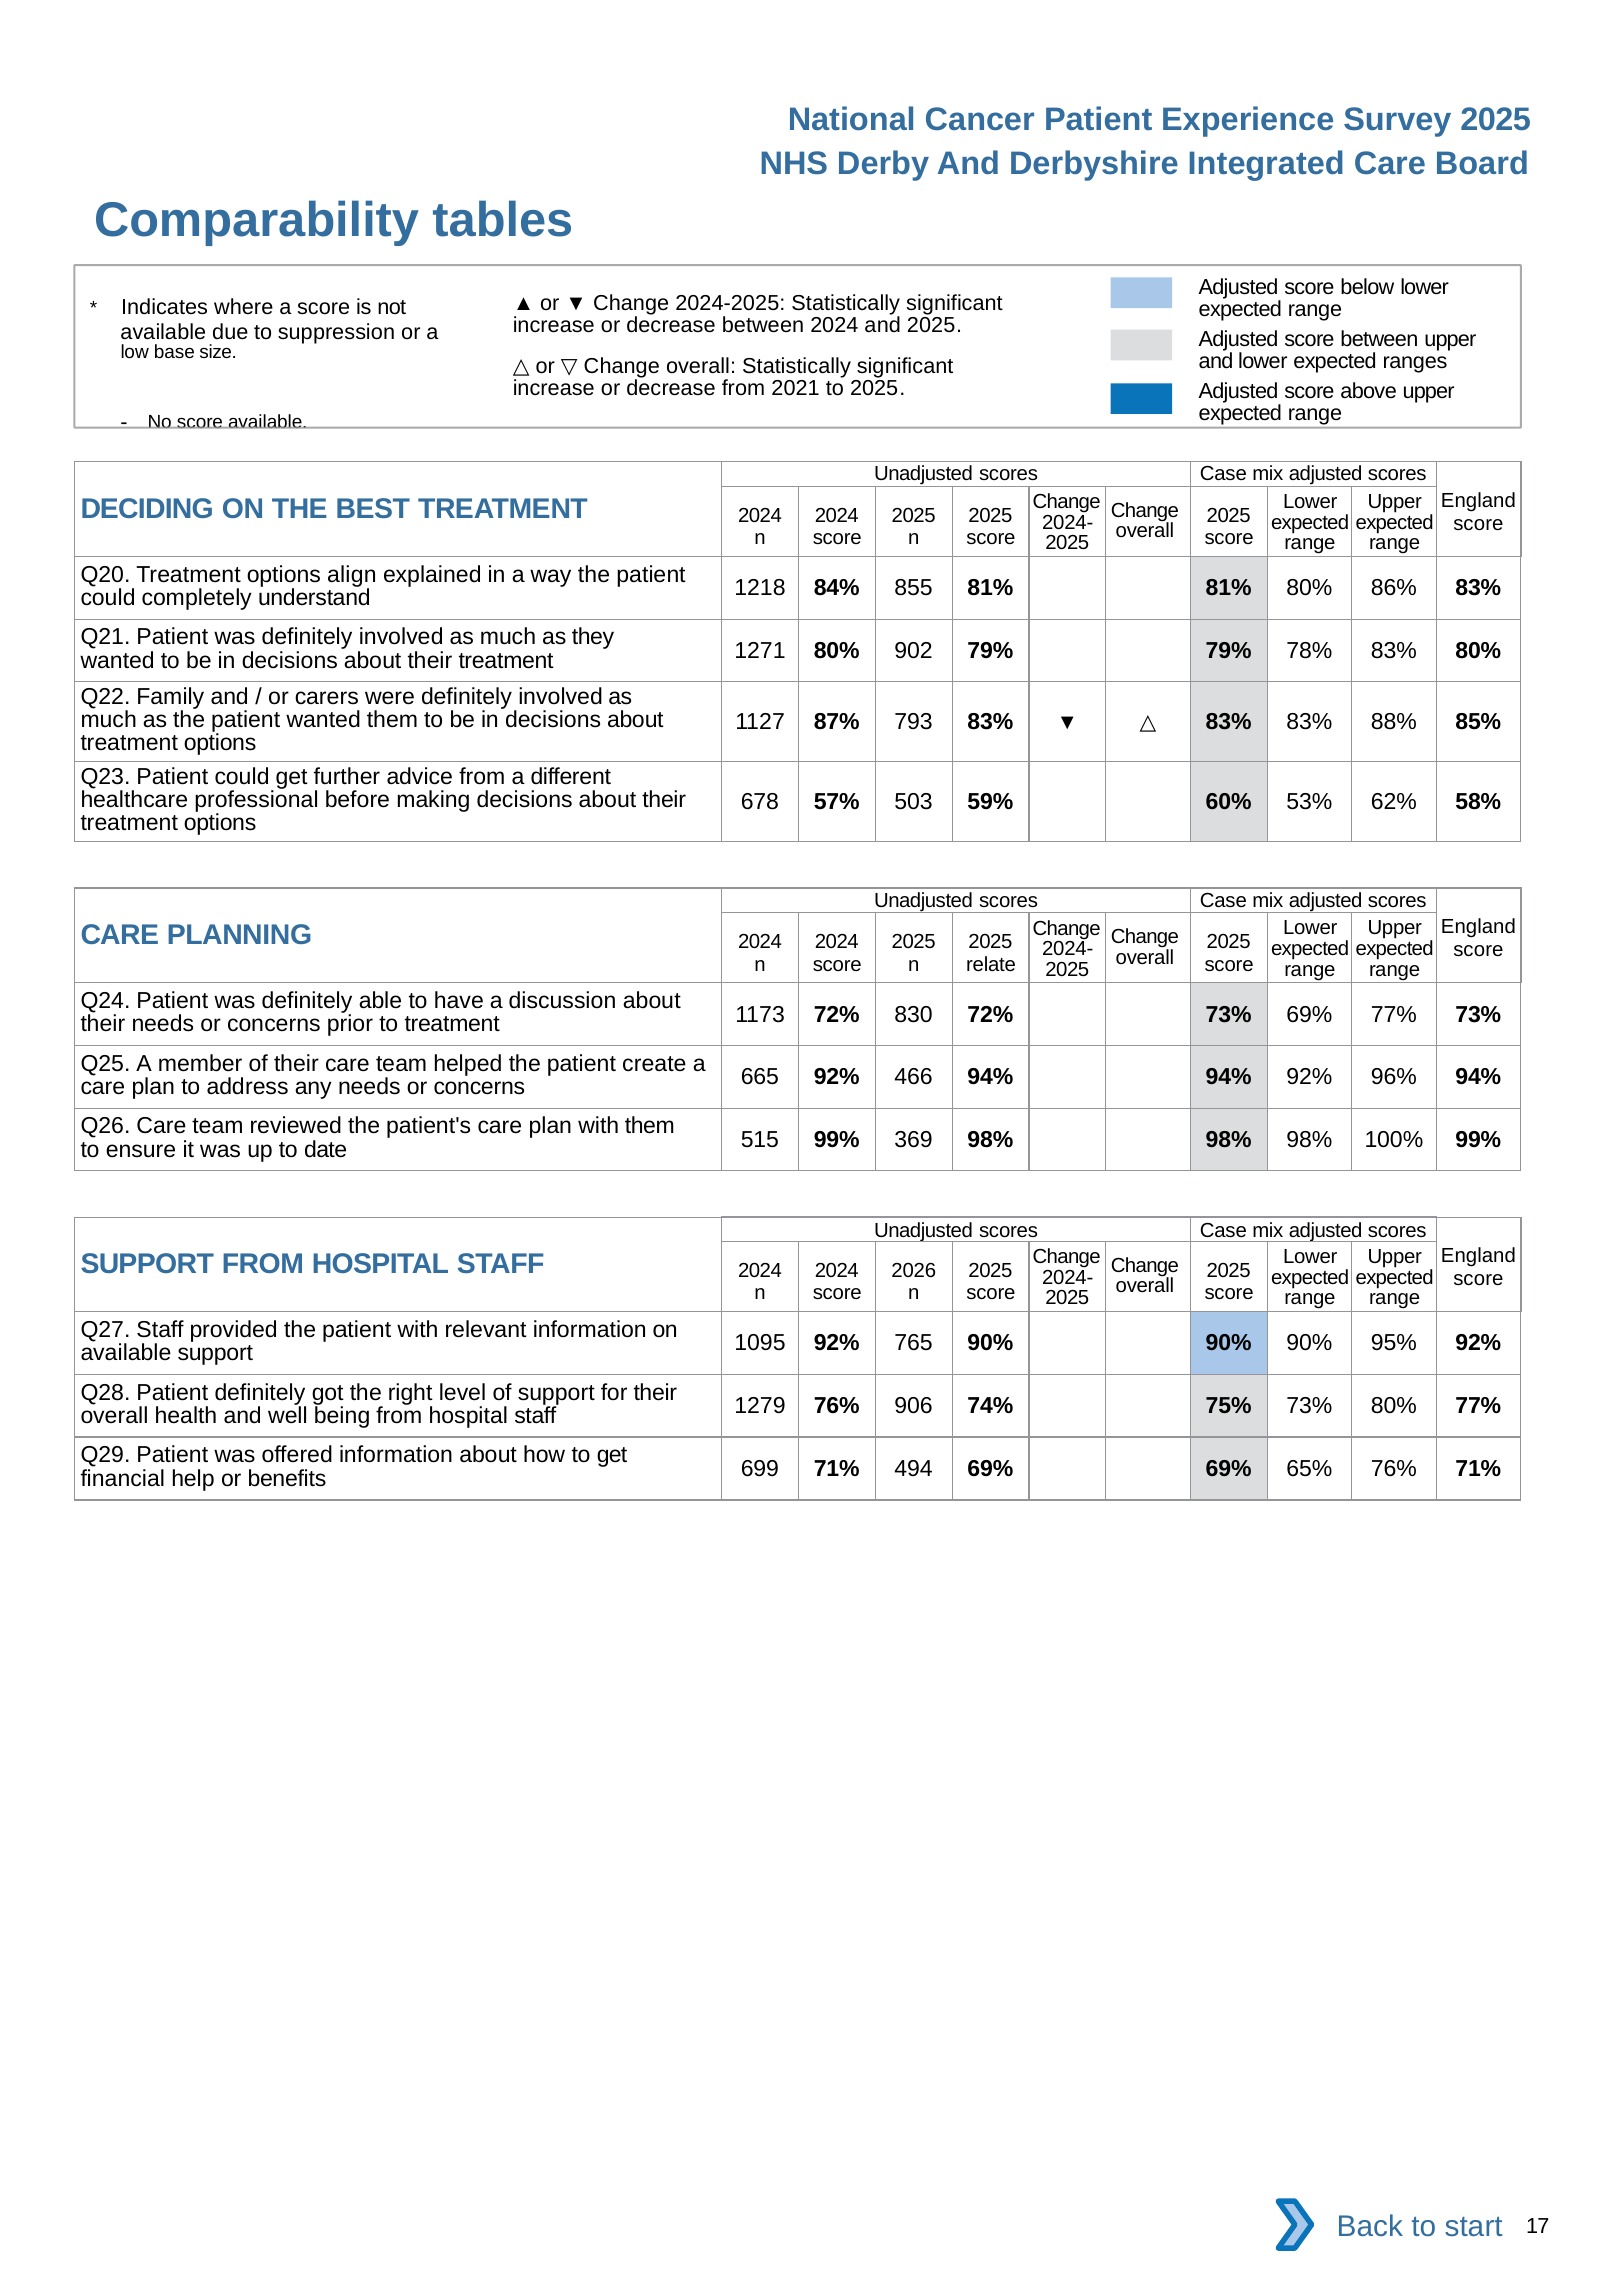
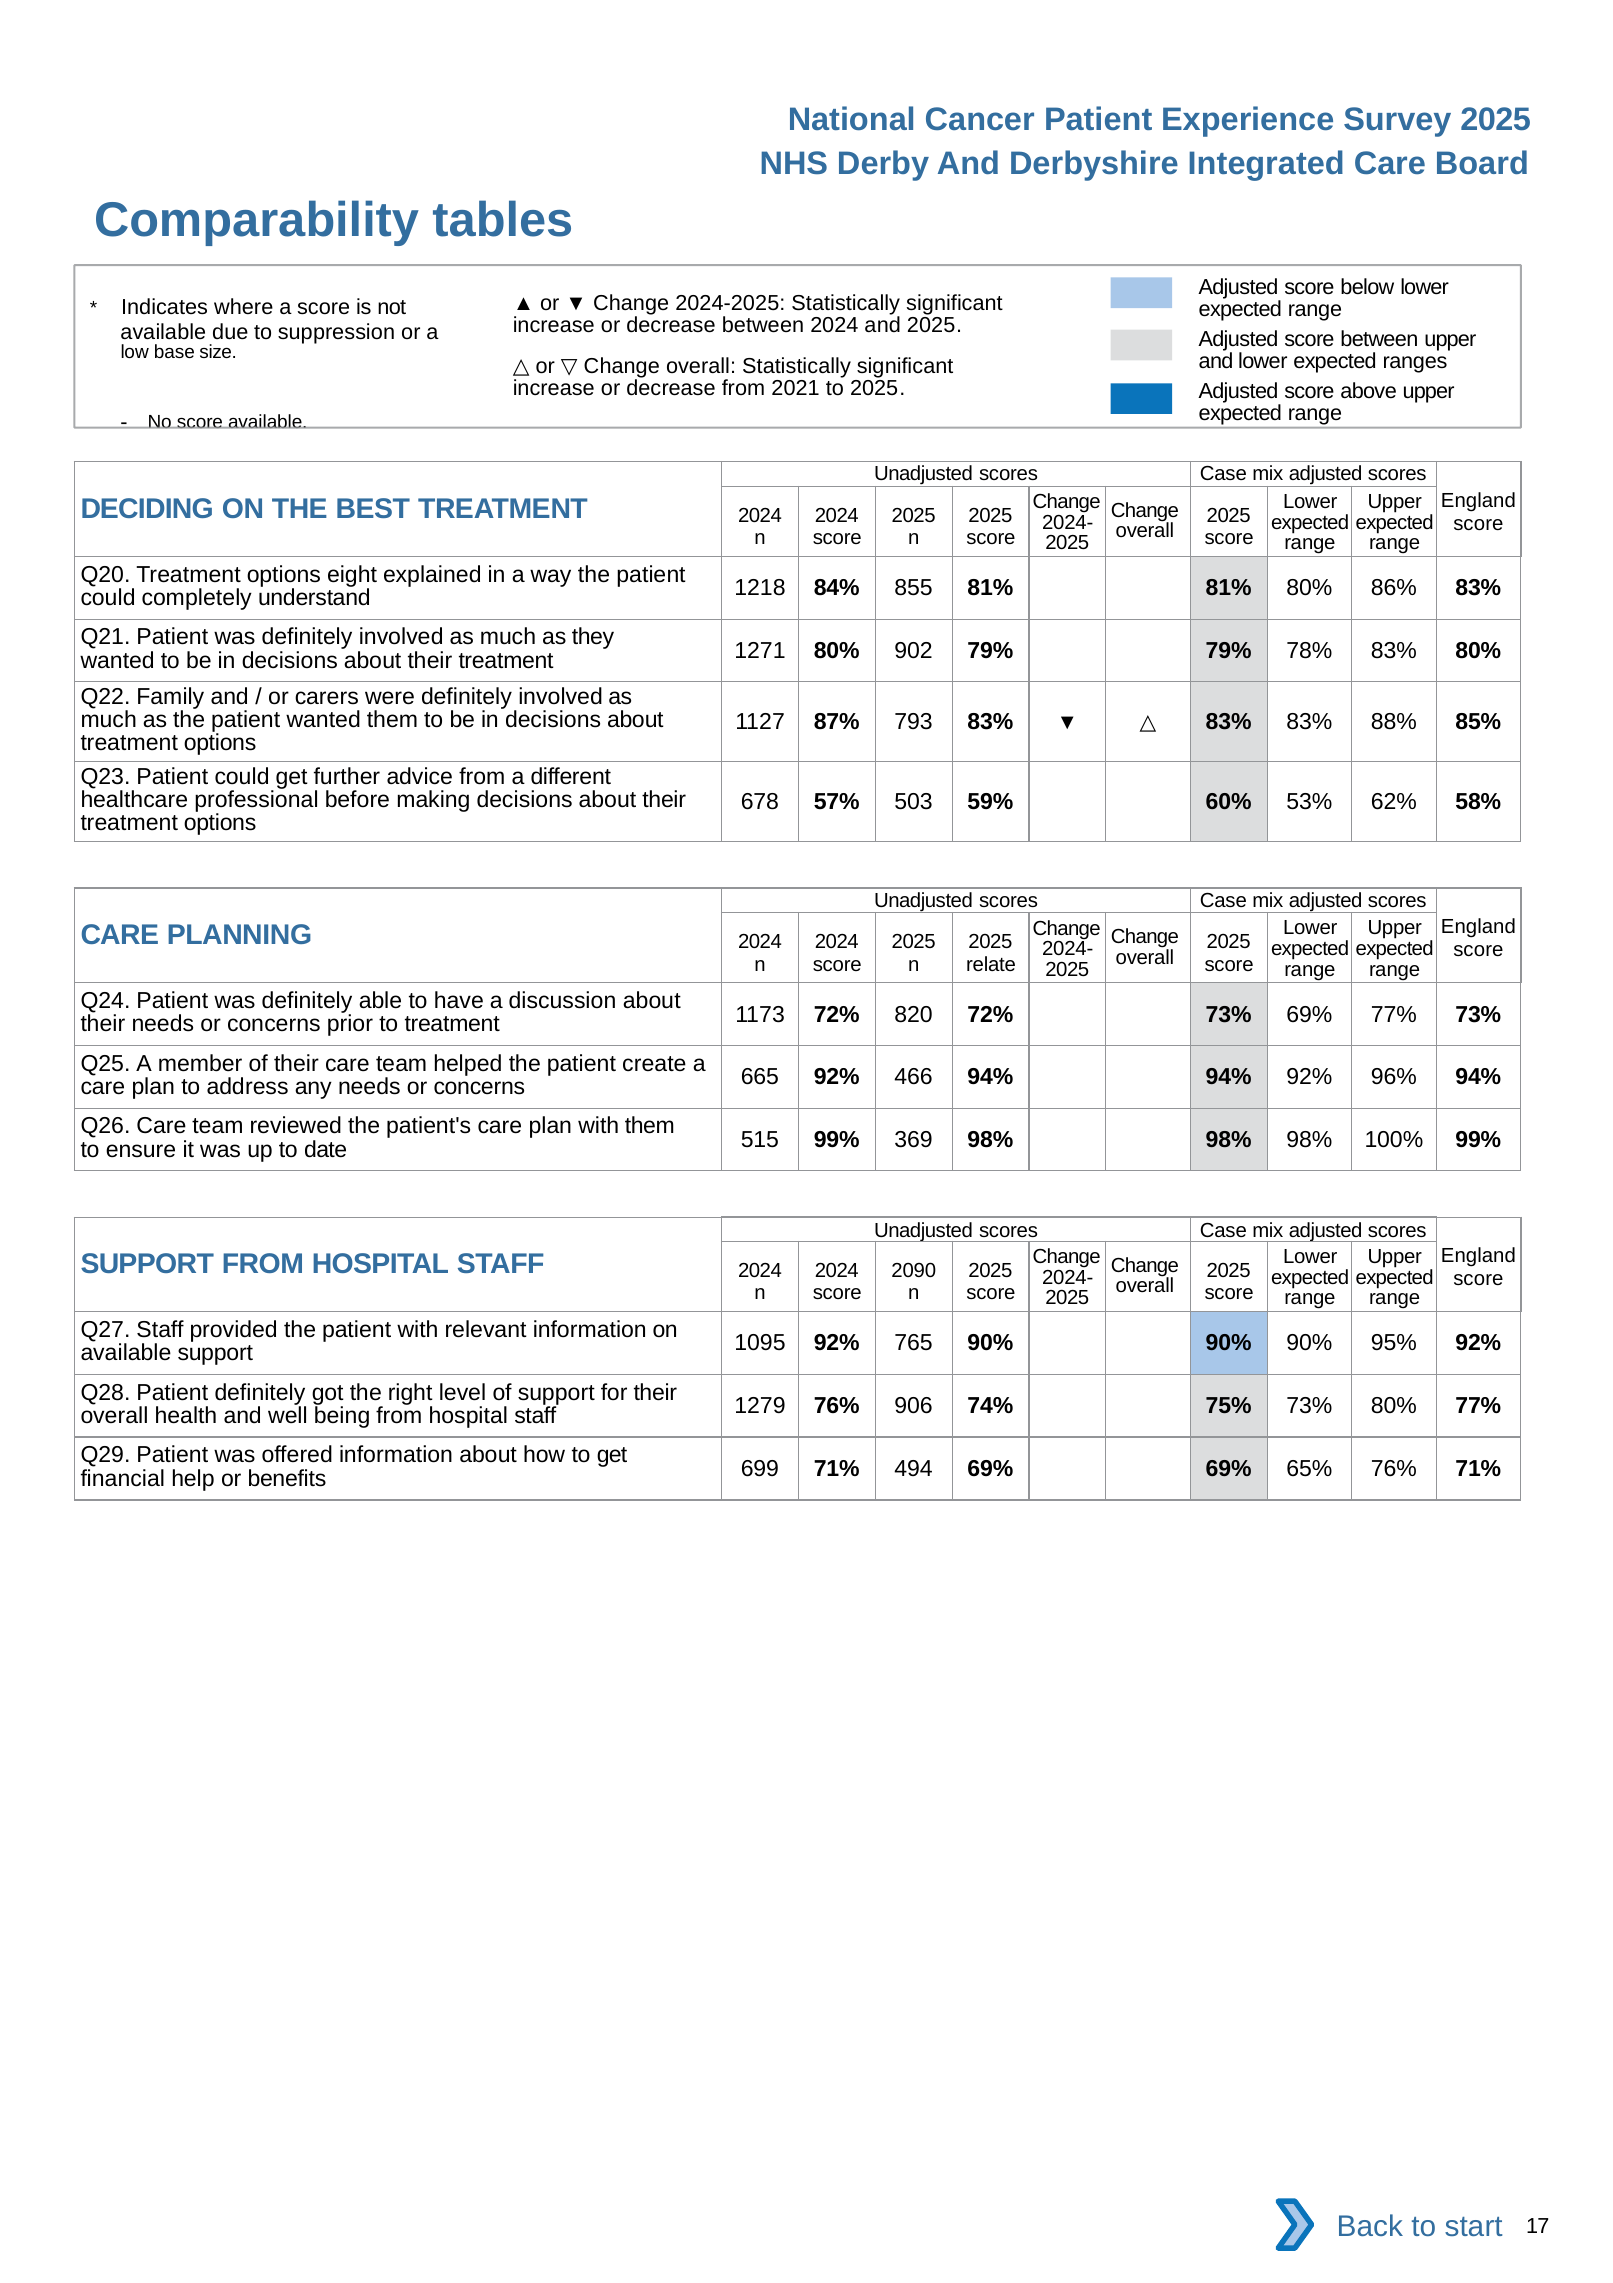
align: align -> eight (352, 574)
830: 830 -> 820 (914, 1014)
2026: 2026 -> 2090 (914, 1270)
